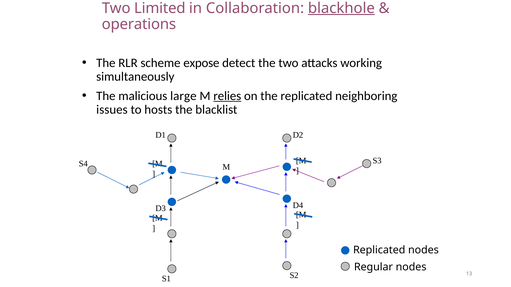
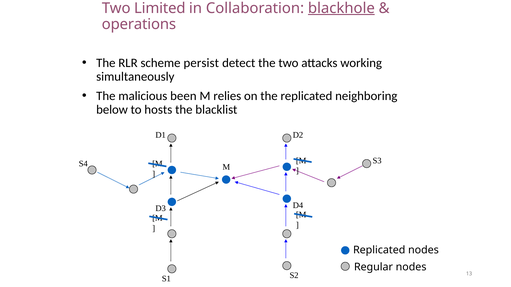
expose: expose -> persist (201, 63)
large: large -> been (183, 96)
relies underline: present -> none (227, 96)
issues: issues -> below (112, 110)
